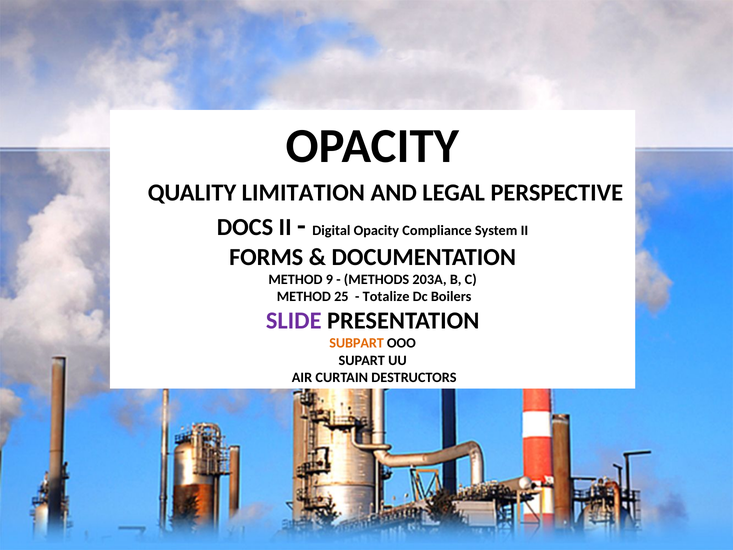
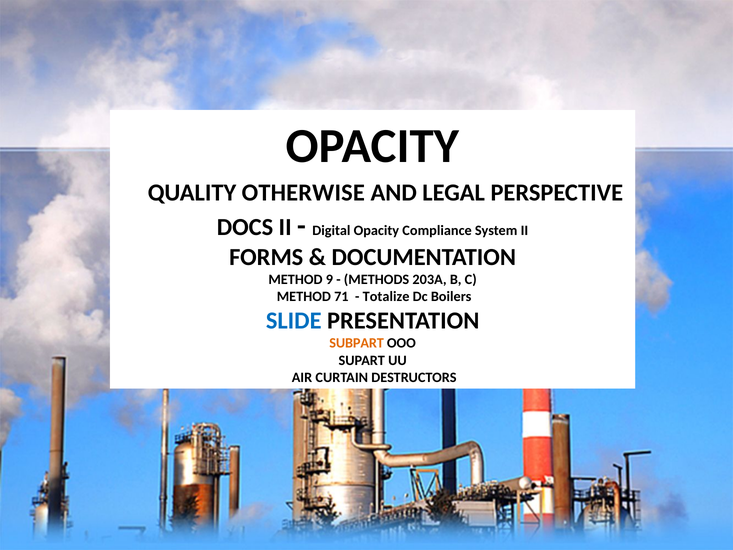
LIMITATION: LIMITATION -> OTHERWISE (303, 193)
25: 25 -> 71 (341, 297)
SLIDE colour: purple -> blue (294, 321)
